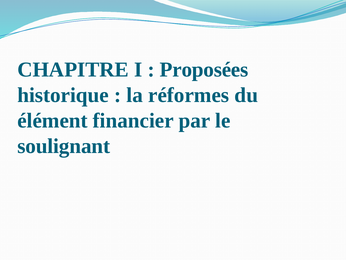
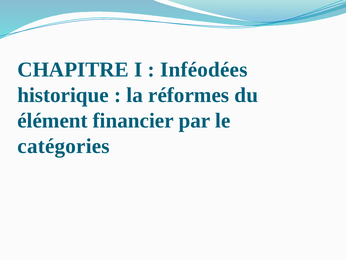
Proposées: Proposées -> Inféodées (204, 70)
soulignant: soulignant -> catégories (64, 146)
